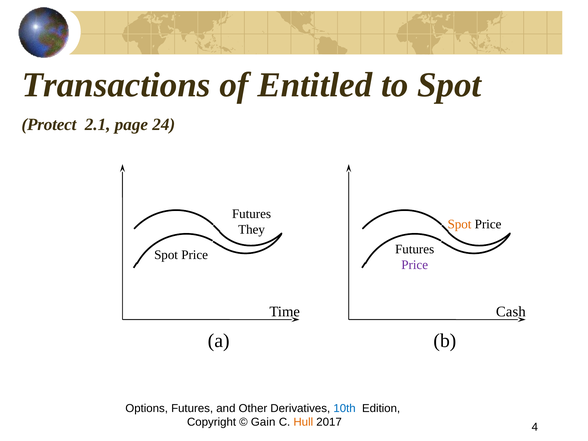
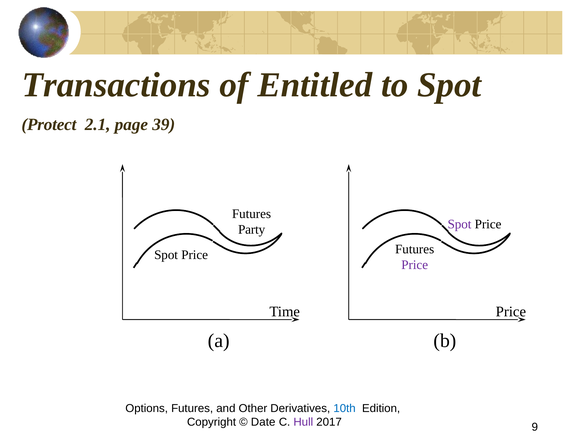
24: 24 -> 39 (164, 125)
Spot colour: orange -> purple (460, 224)
They: They -> Party (252, 230)
Time Cash: Cash -> Price (511, 312)
Gain: Gain -> Date (263, 422)
Hull colour: orange -> purple (303, 422)
4: 4 -> 9 (535, 427)
